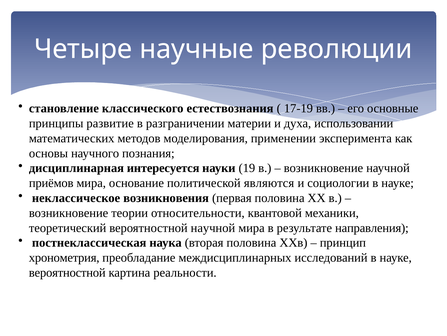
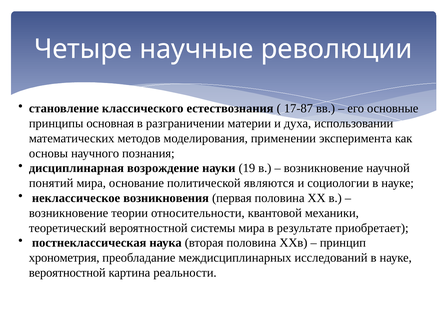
17-19: 17-19 -> 17-87 (298, 108)
развитие: развитие -> основная (110, 123)
интересуется: интересуется -> возрождение (163, 168)
приёмов: приёмов -> понятий (51, 183)
вероятностной научной: научной -> системы (213, 227)
направления: направления -> приобретает (372, 227)
